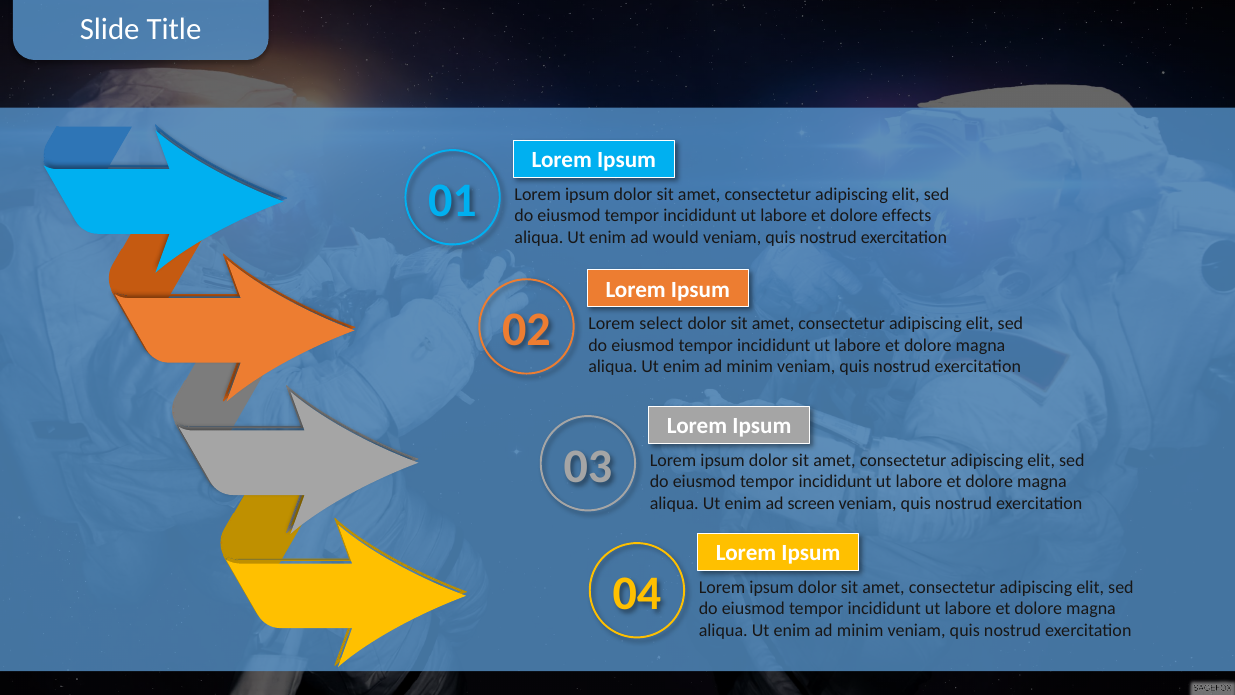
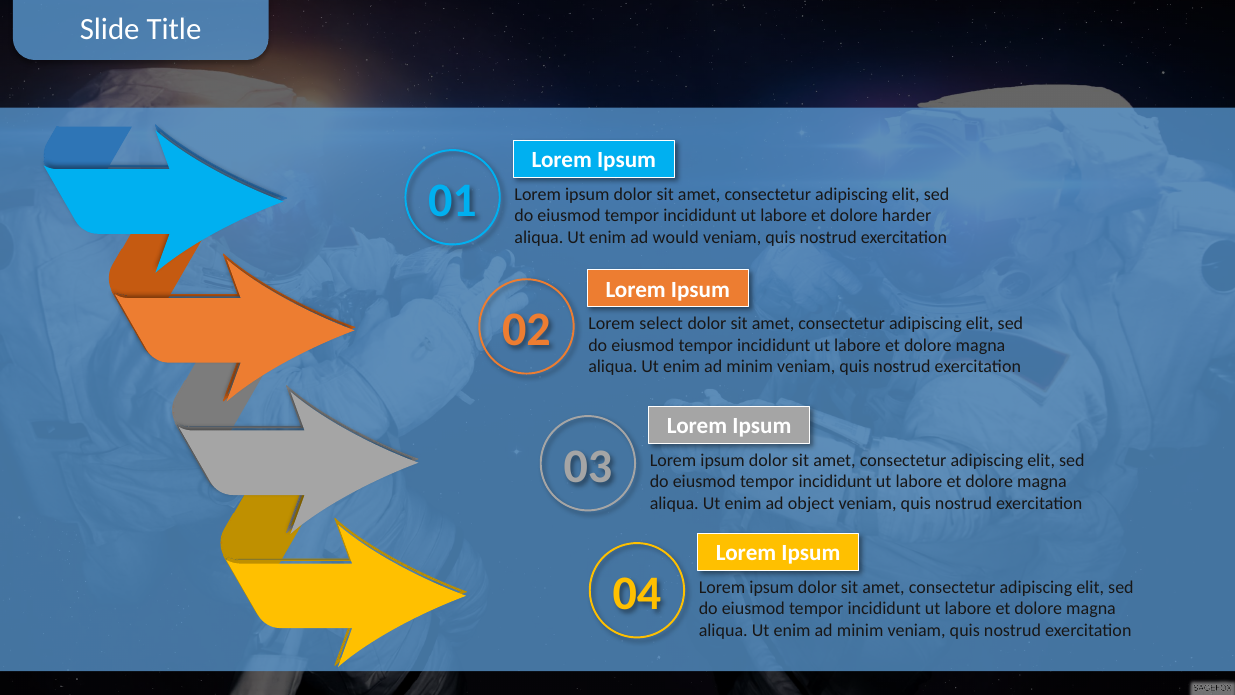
effects: effects -> harder (907, 216)
screen: screen -> object (811, 503)
